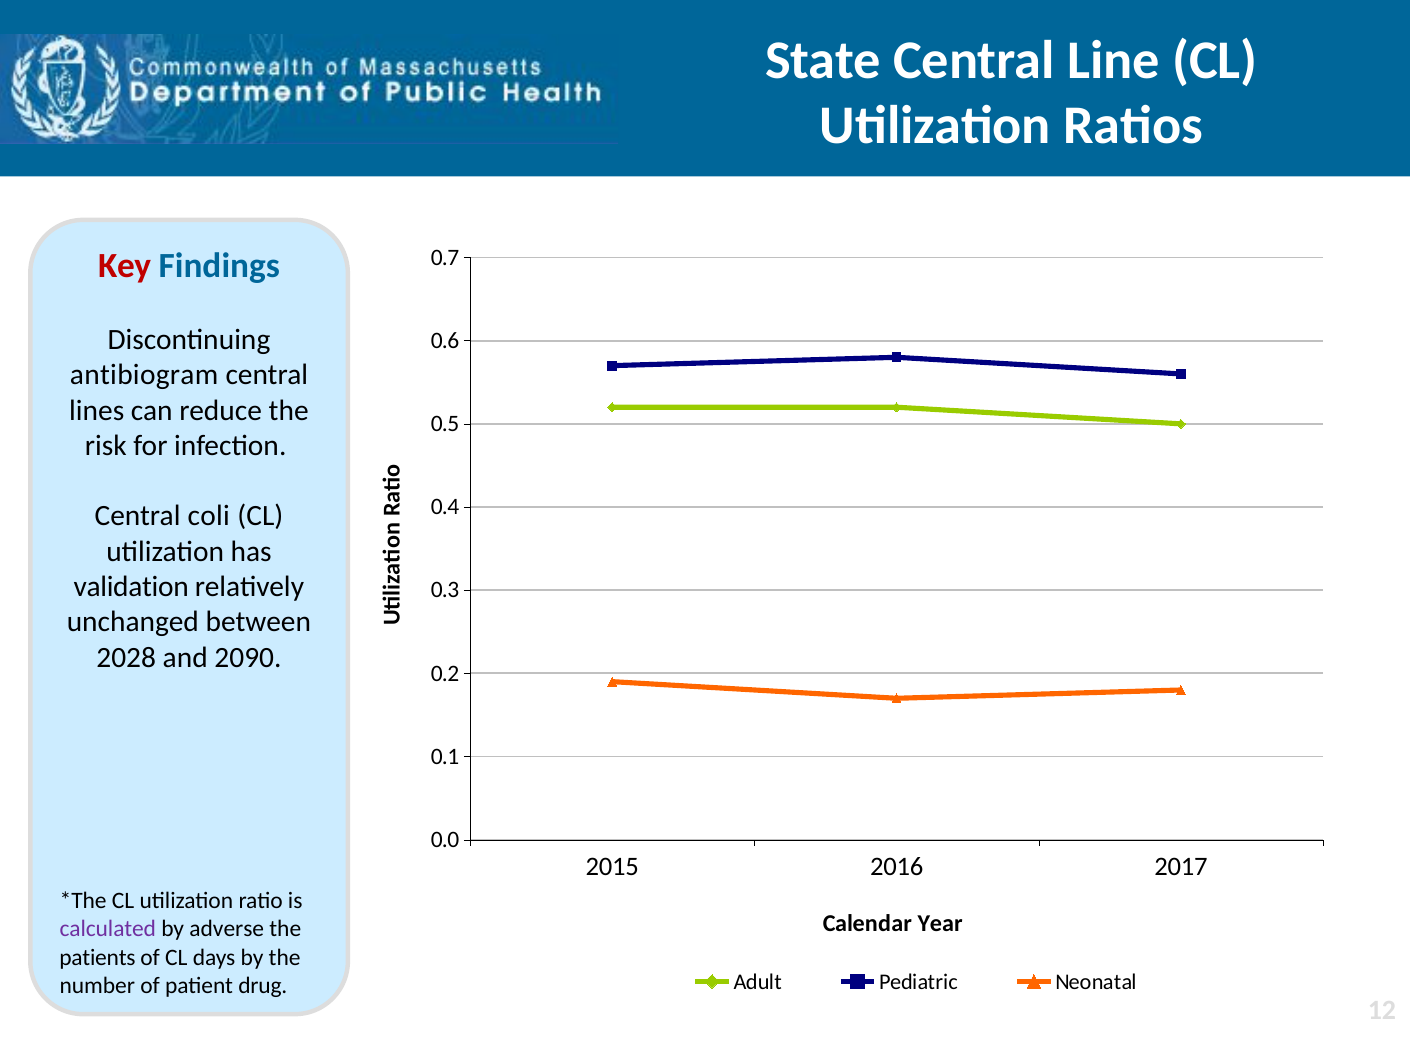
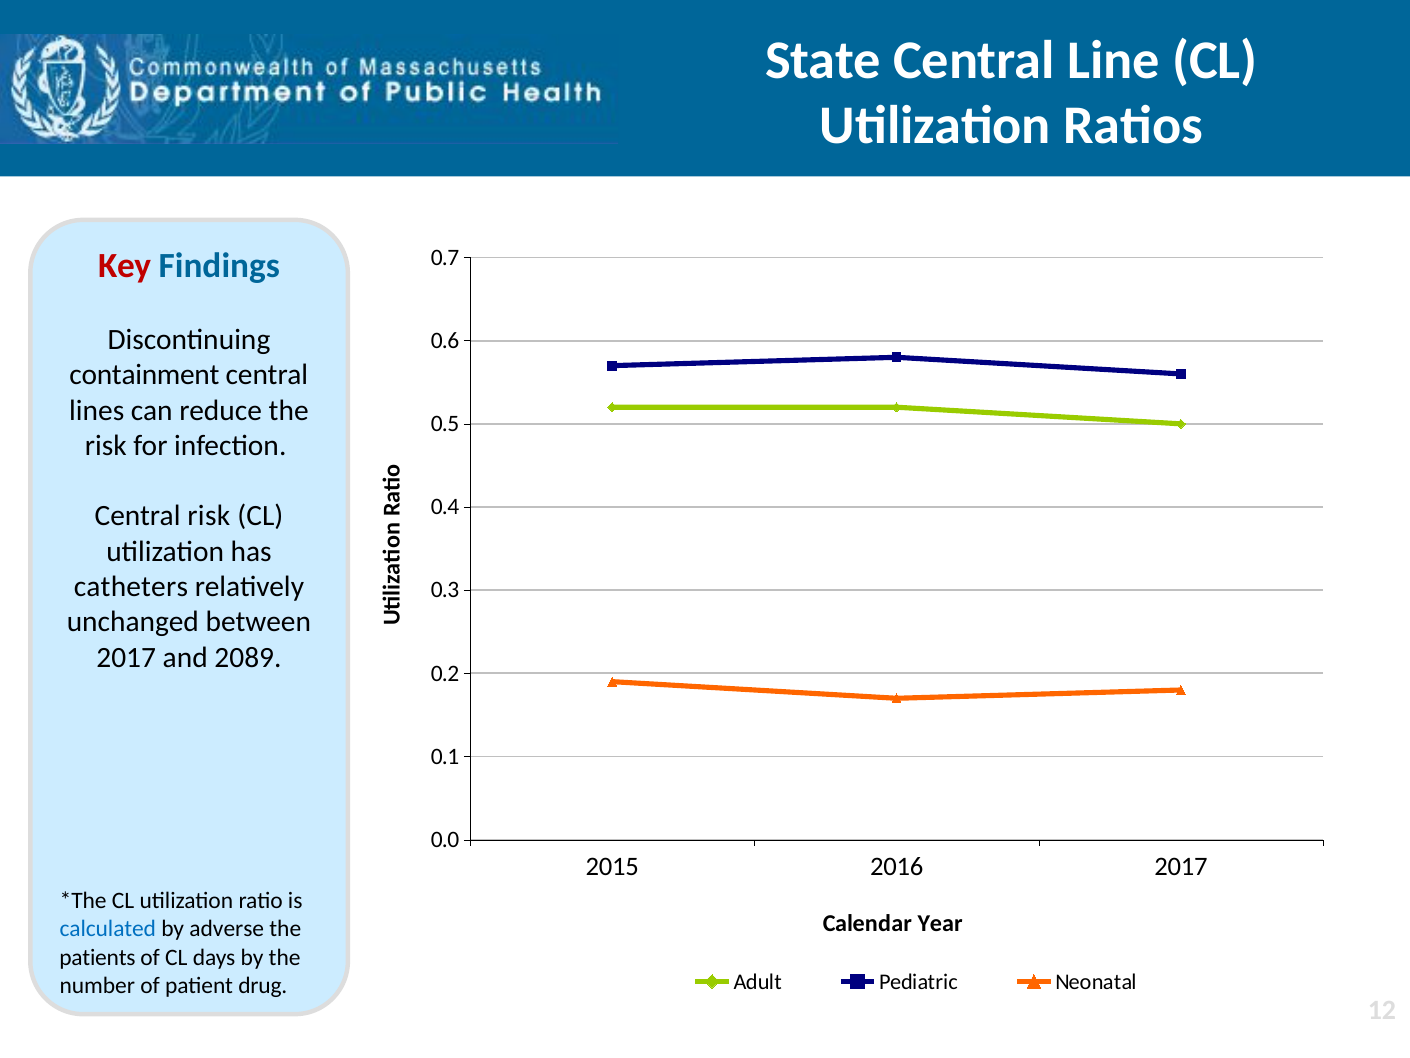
antibiogram: antibiogram -> containment (144, 375)
Central coli: coli -> risk (209, 516)
validation: validation -> catheters (131, 587)
2028: 2028 -> 2017 (126, 657)
2090: 2090 -> 2089 (248, 657)
calculated colour: purple -> blue (108, 929)
